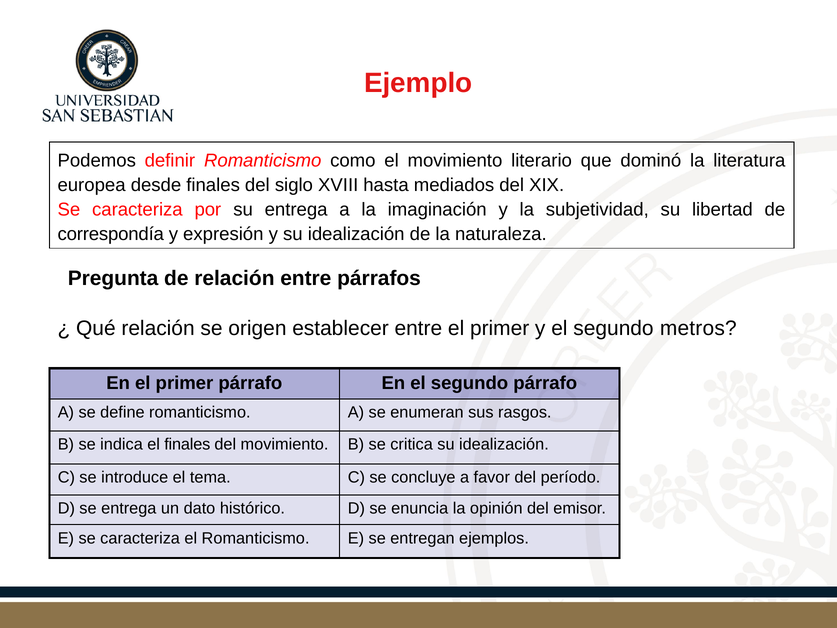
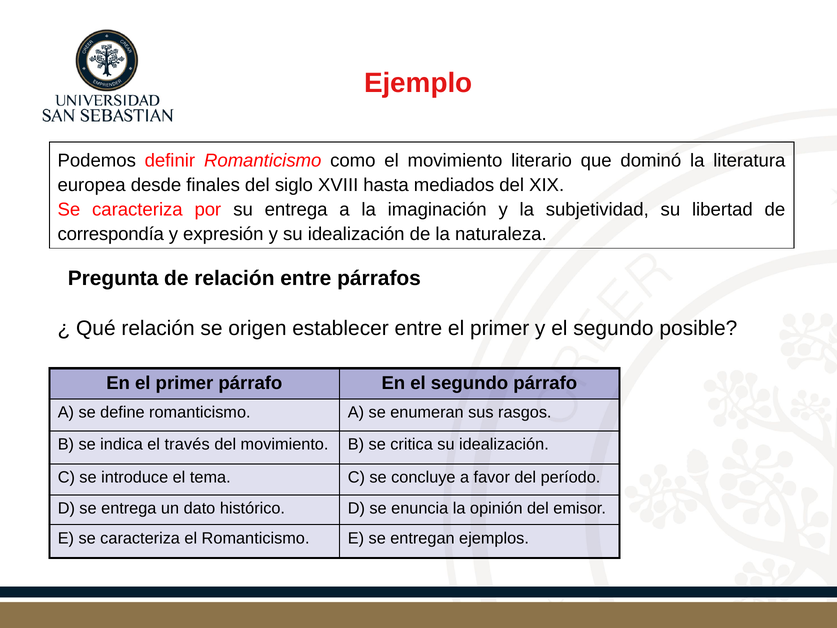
metros: metros -> posible (698, 328)
el finales: finales -> través (187, 444)
